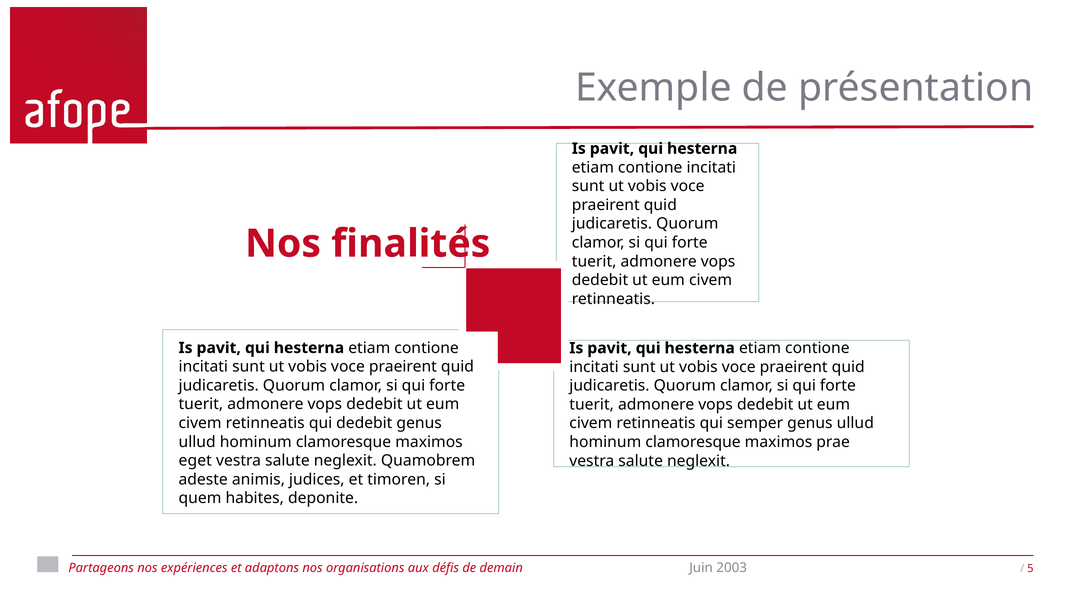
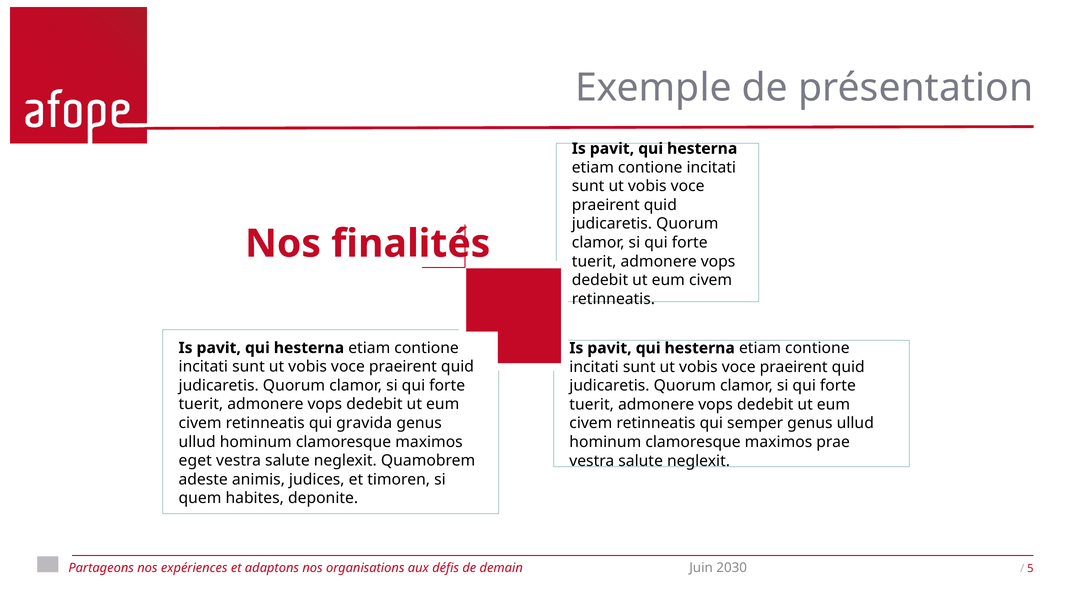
qui dedebit: dedebit -> gravida (364, 423)
2003: 2003 -> 2030 (732, 568)
